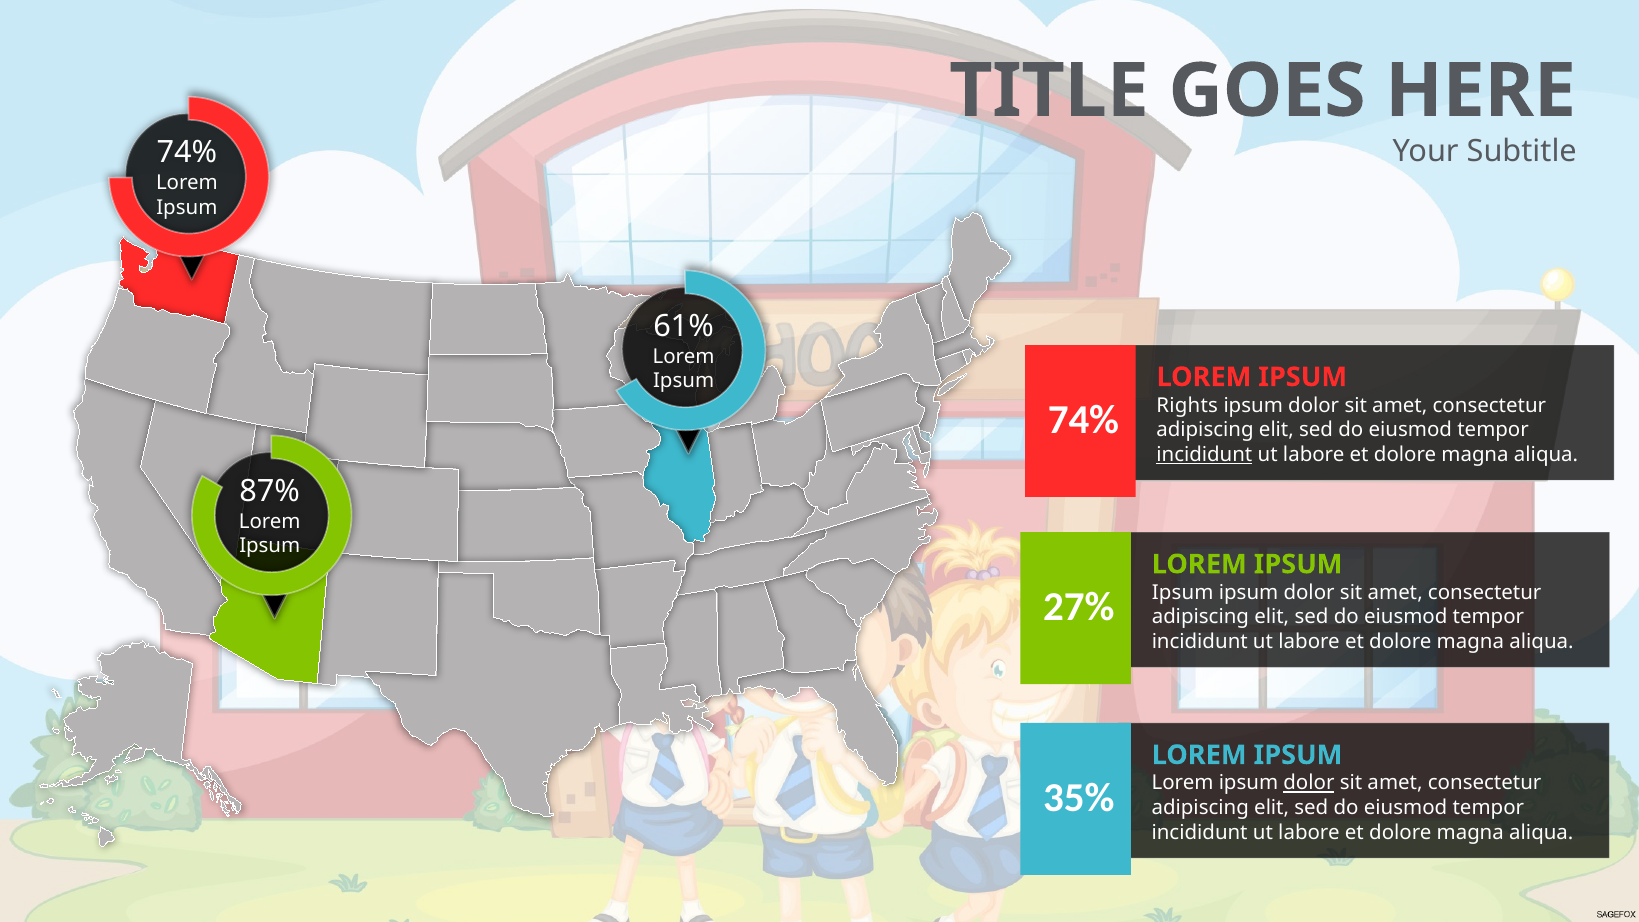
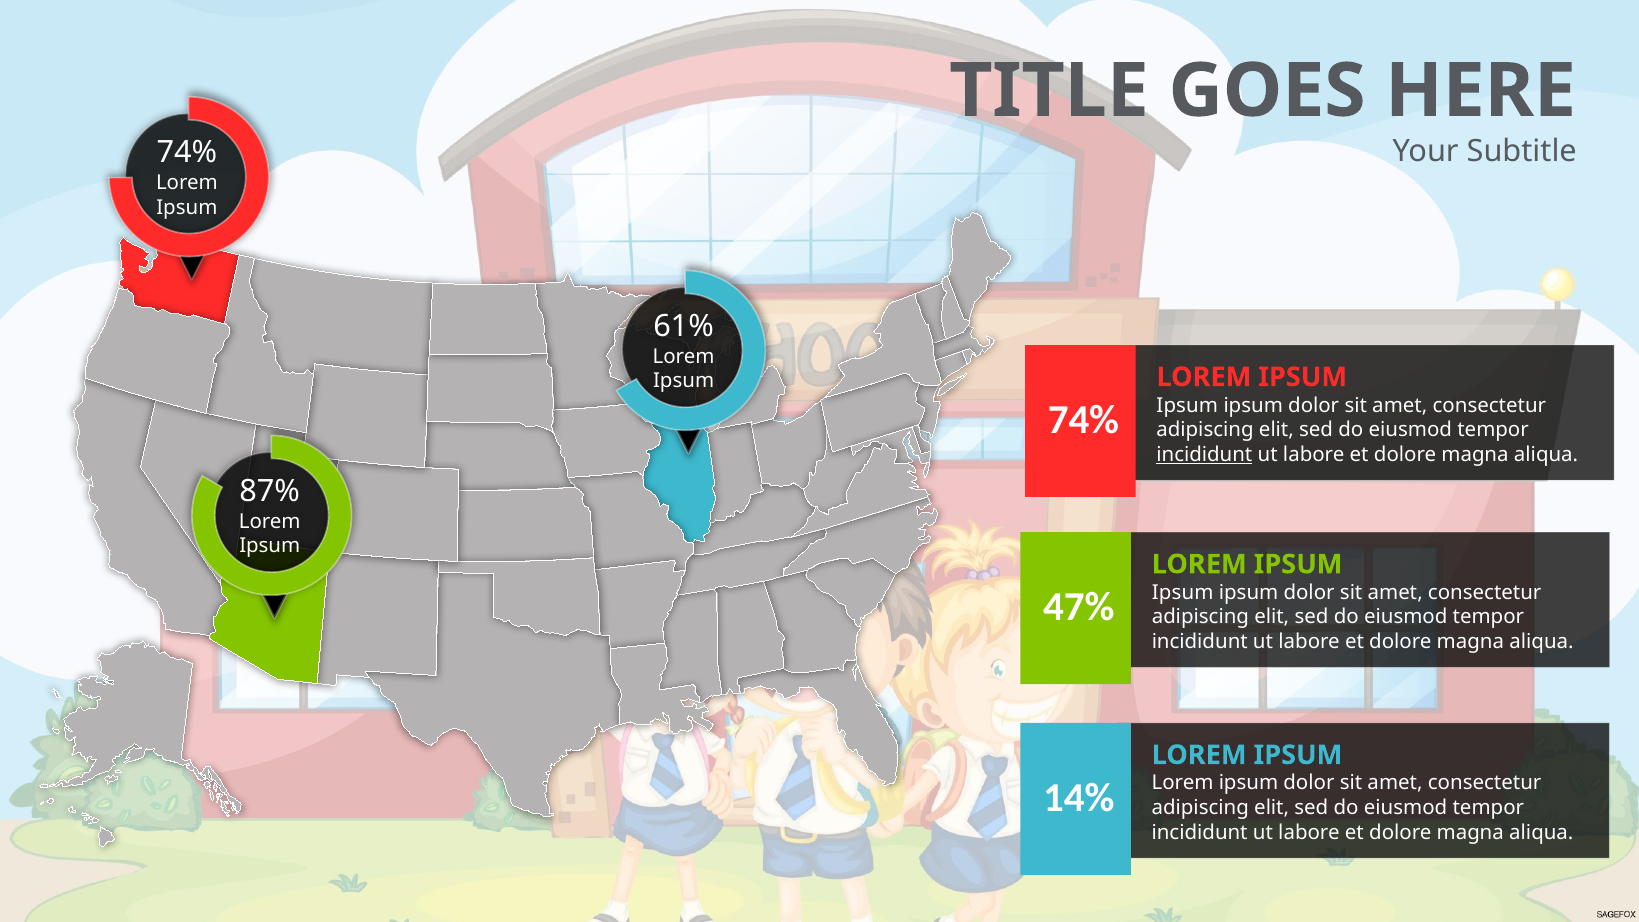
Rights: Rights -> Ipsum (1187, 405)
27%: 27% -> 47% (1079, 607)
dolor underline: present -> none (1309, 783)
35%: 35% -> 14% (1079, 798)
